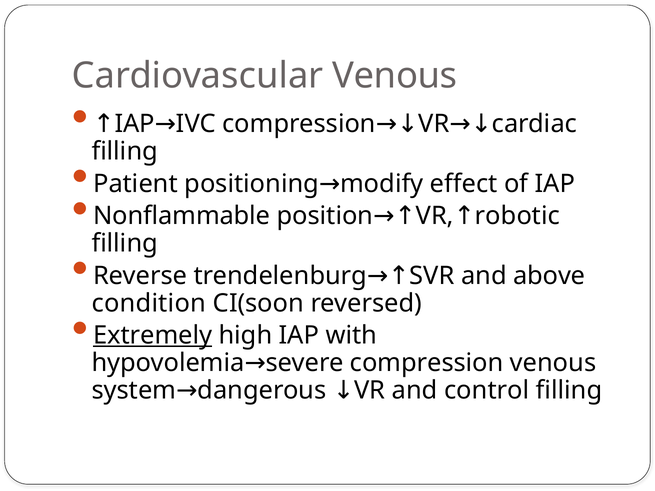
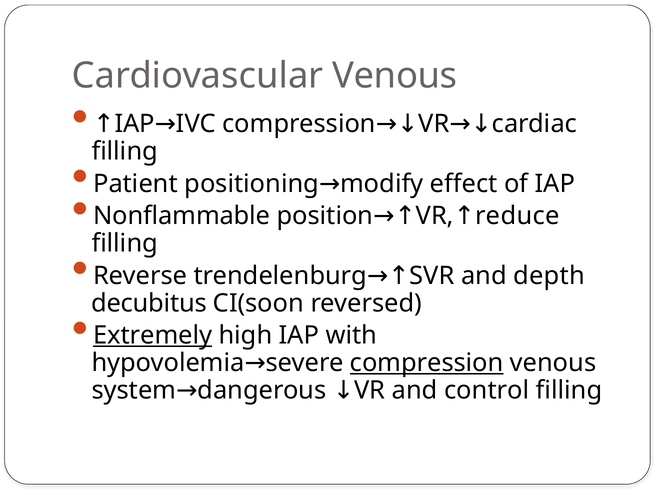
robotic: robotic -> reduce (517, 216)
above: above -> depth (549, 276)
condition: condition -> decubitus (149, 303)
compression underline: none -> present (427, 363)
